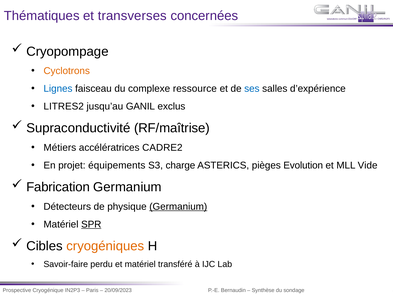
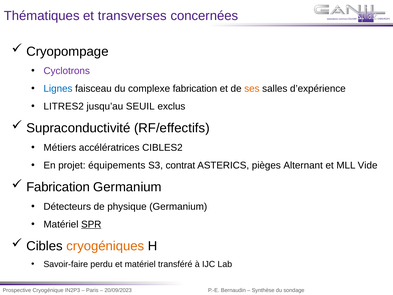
Cyclotrons colour: orange -> purple (67, 71)
complexe ressource: ressource -> fabrication (195, 89)
ses colour: blue -> orange (252, 89)
GANIL: GANIL -> SEUIL (140, 106)
RF/maîtrise: RF/maîtrise -> RF/effectifs (172, 128)
CADRE2: CADRE2 -> CIBLES2 (162, 147)
charge: charge -> contrat (180, 165)
Evolution: Evolution -> Alternant (303, 165)
Germanium underline: present -> none (178, 206)
